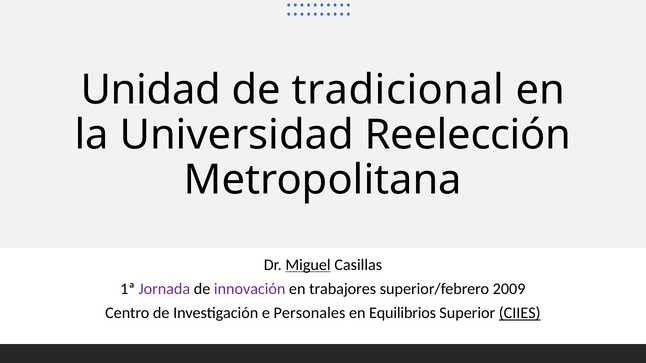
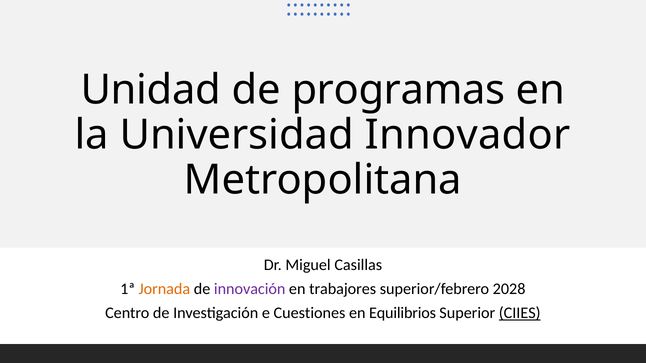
tradicional: tradicional -> programas (398, 90)
Reelección: Reelección -> Innovador (468, 135)
Miguel underline: present -> none (308, 265)
Jornada colour: purple -> orange (164, 289)
2009: 2009 -> 2028 (509, 289)
Personales: Personales -> Cuestiones (309, 313)
